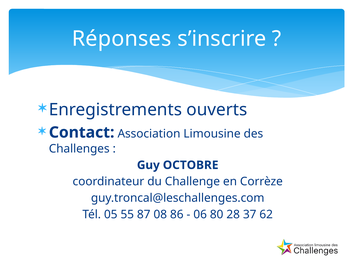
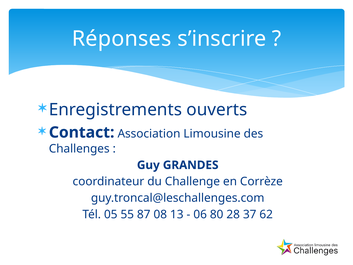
OCTOBRE: OCTOBRE -> GRANDES (191, 165)
86: 86 -> 13 (177, 214)
